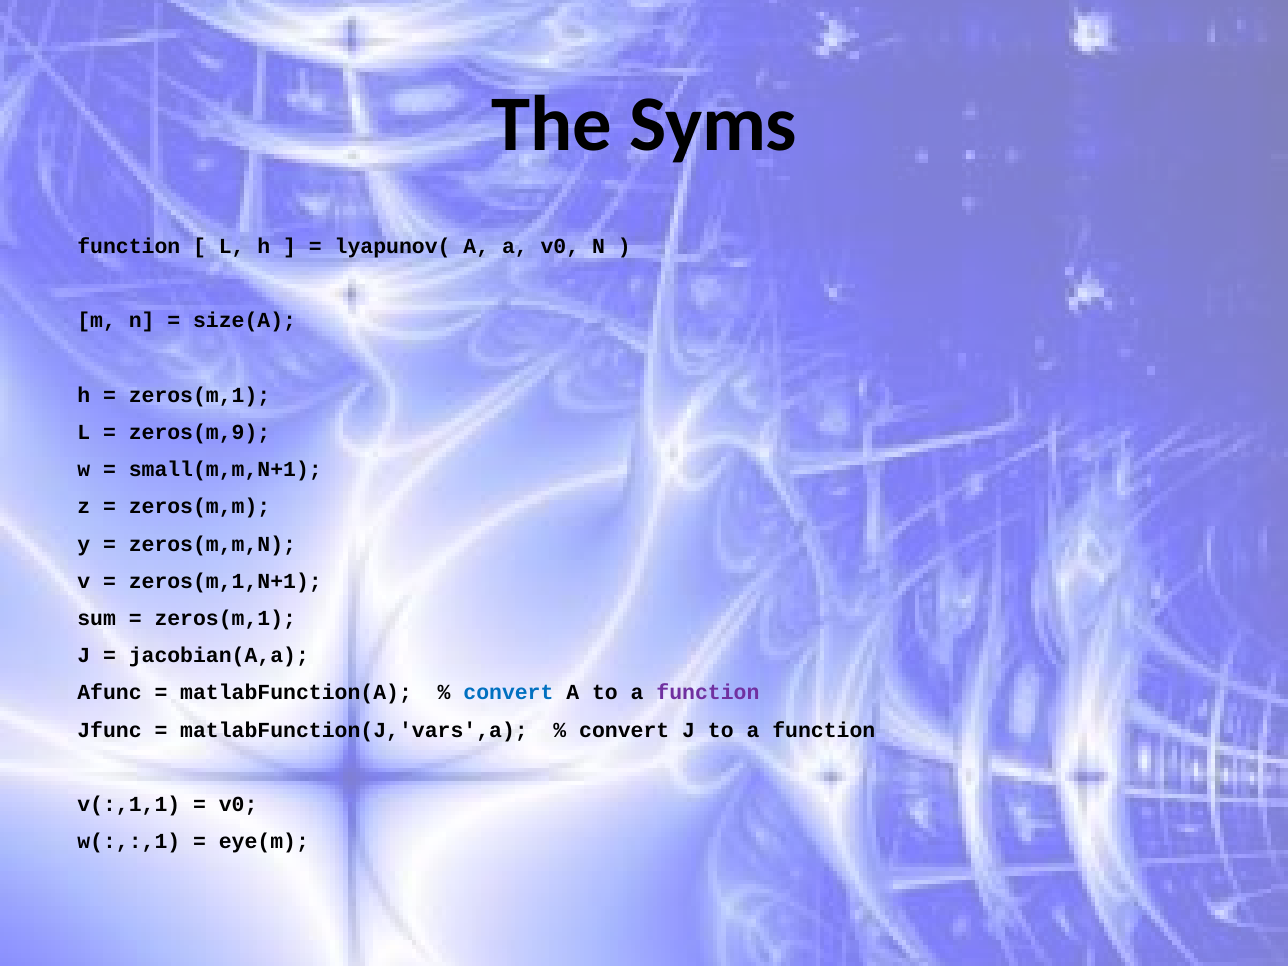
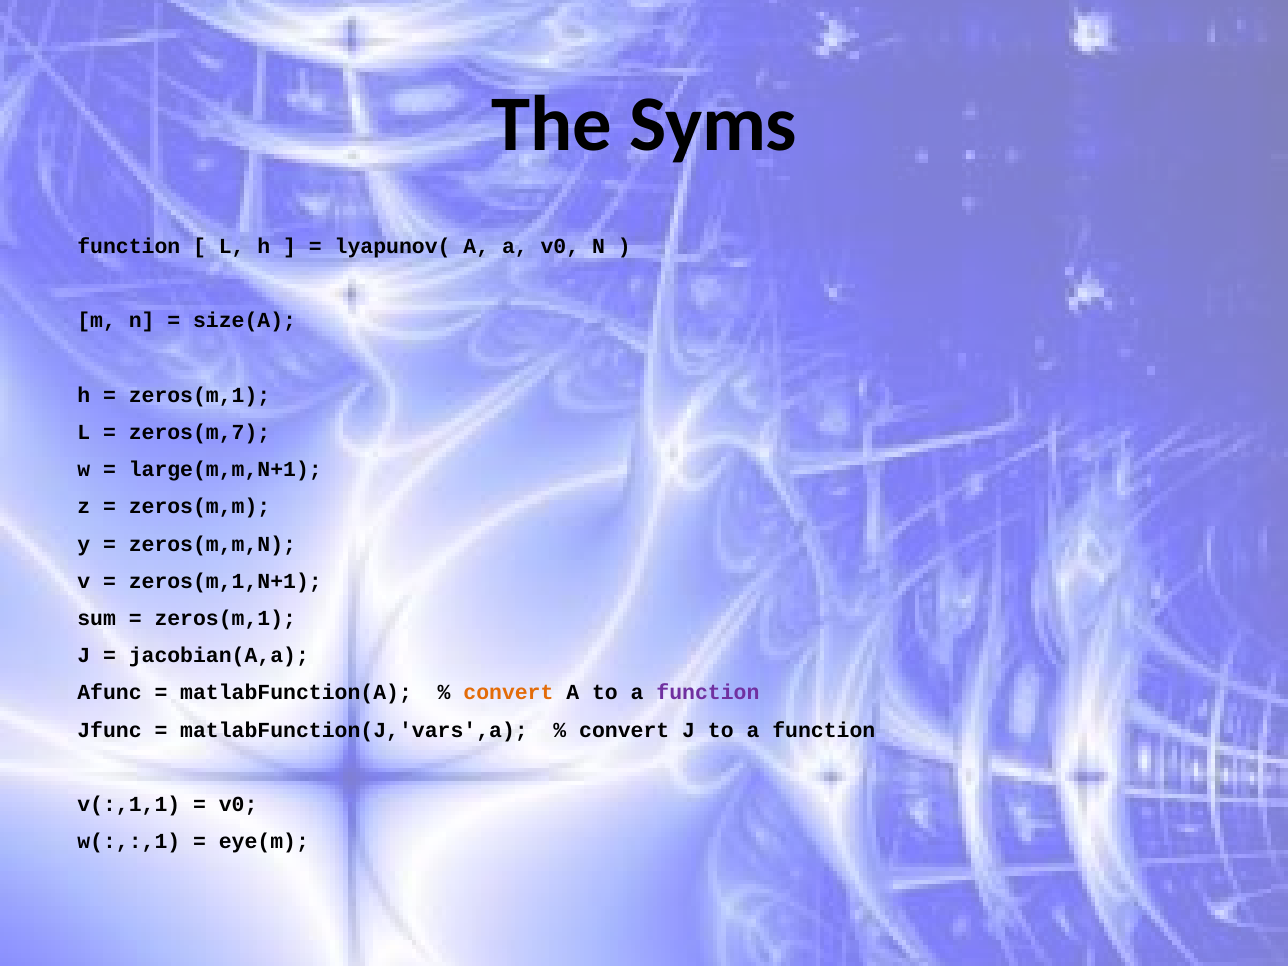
zeros(m,9: zeros(m,9 -> zeros(m,7 (200, 432)
small(m,m,N+1: small(m,m,N+1 -> large(m,m,N+1 (225, 470)
convert colour: blue -> orange (508, 693)
